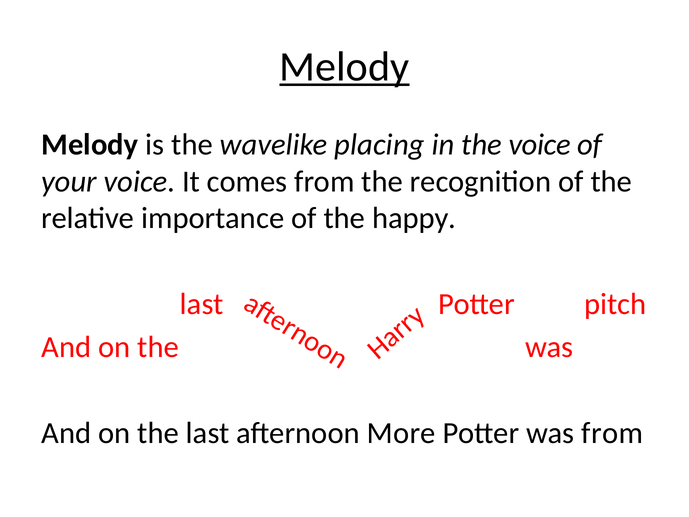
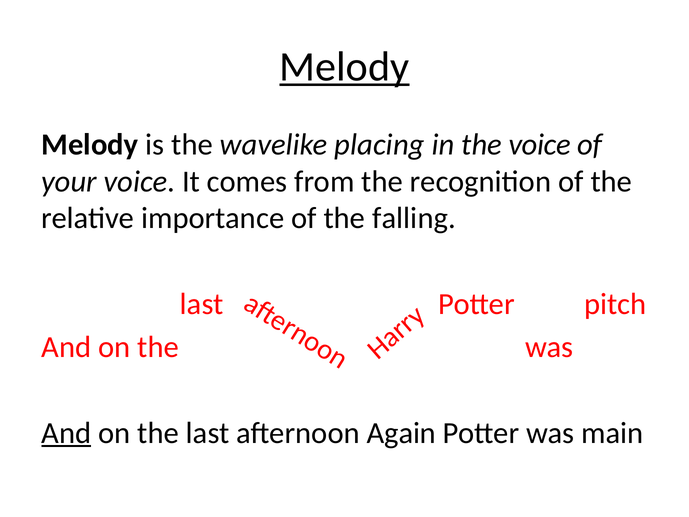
happy: happy -> falling (414, 218)
And underline: none -> present (66, 433)
More: More -> Again (401, 433)
was from: from -> main (612, 433)
